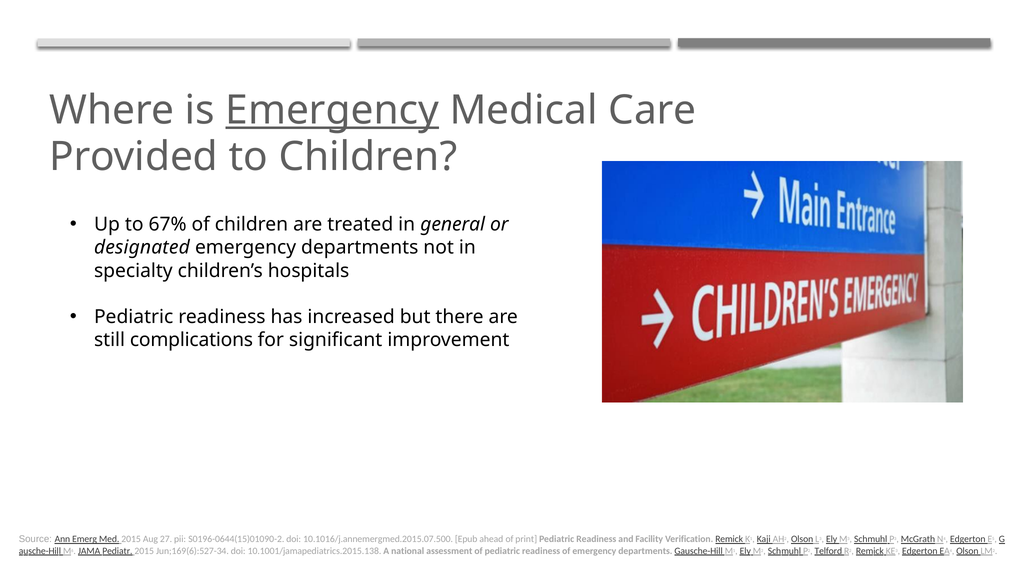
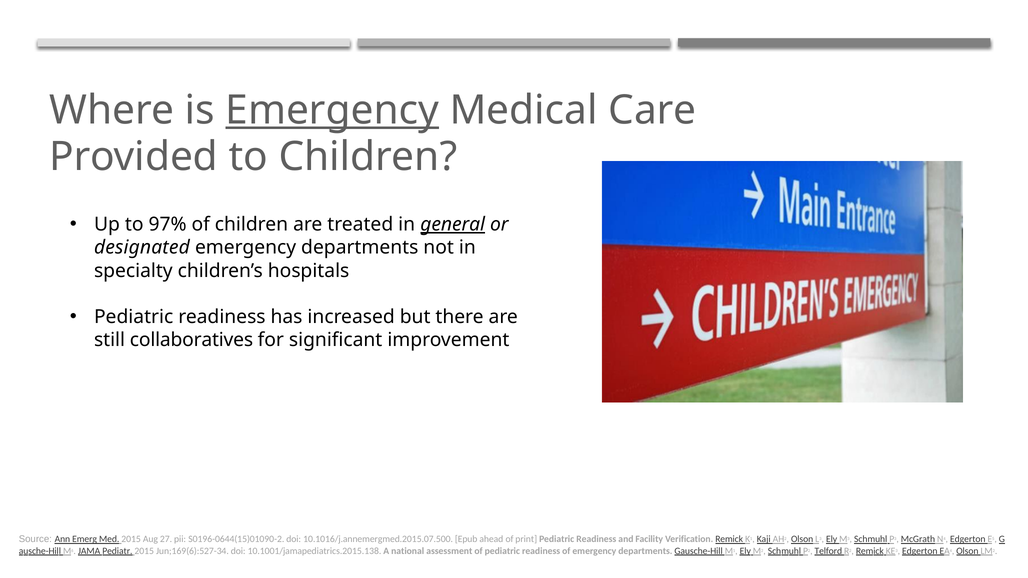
67%: 67% -> 97% (168, 225)
general underline: none -> present (453, 225)
complications: complications -> collaboratives (191, 340)
